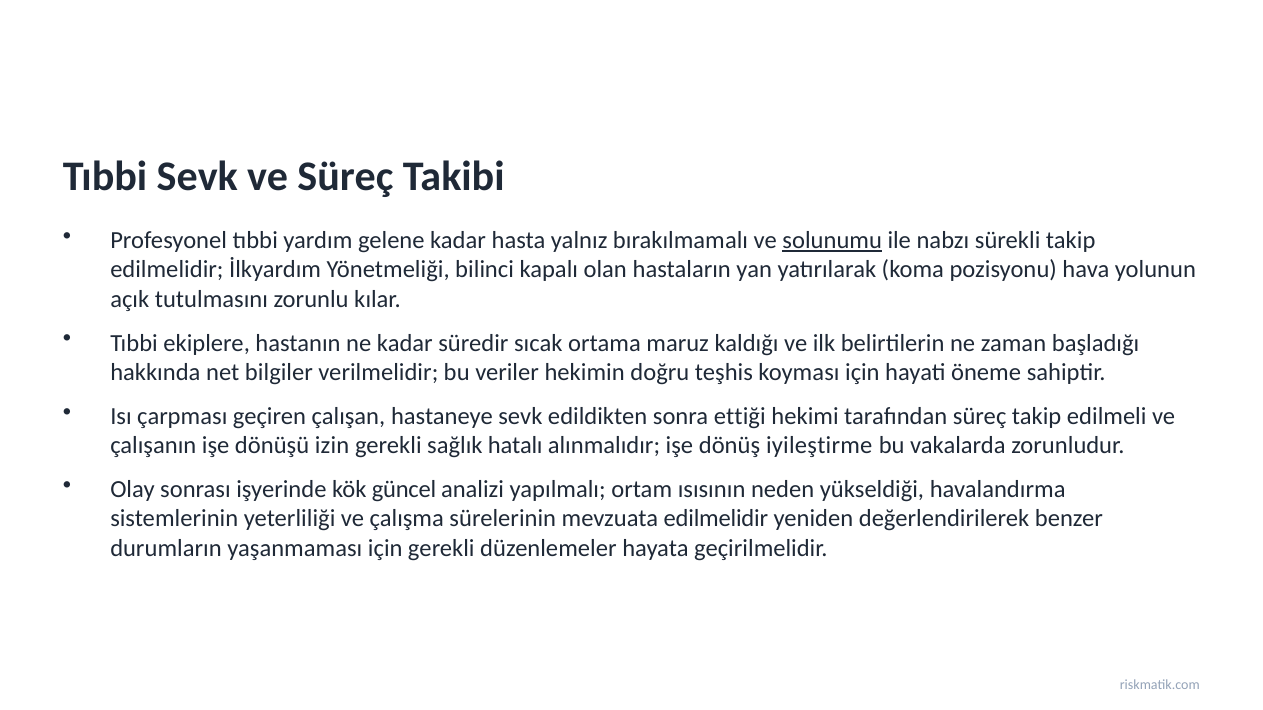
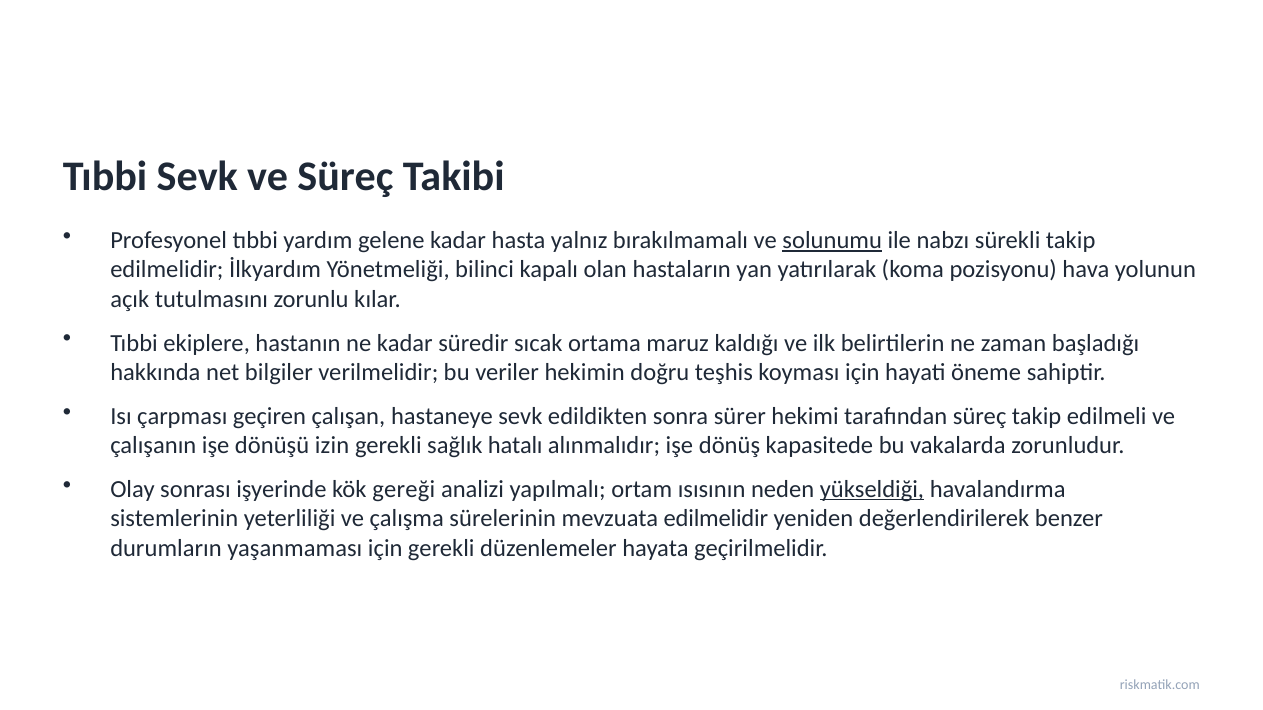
ettiği: ettiği -> sürer (740, 416)
iyileştirme: iyileştirme -> kapasitede (819, 446)
güncel: güncel -> gereği (404, 489)
yükseldiği underline: none -> present (872, 489)
